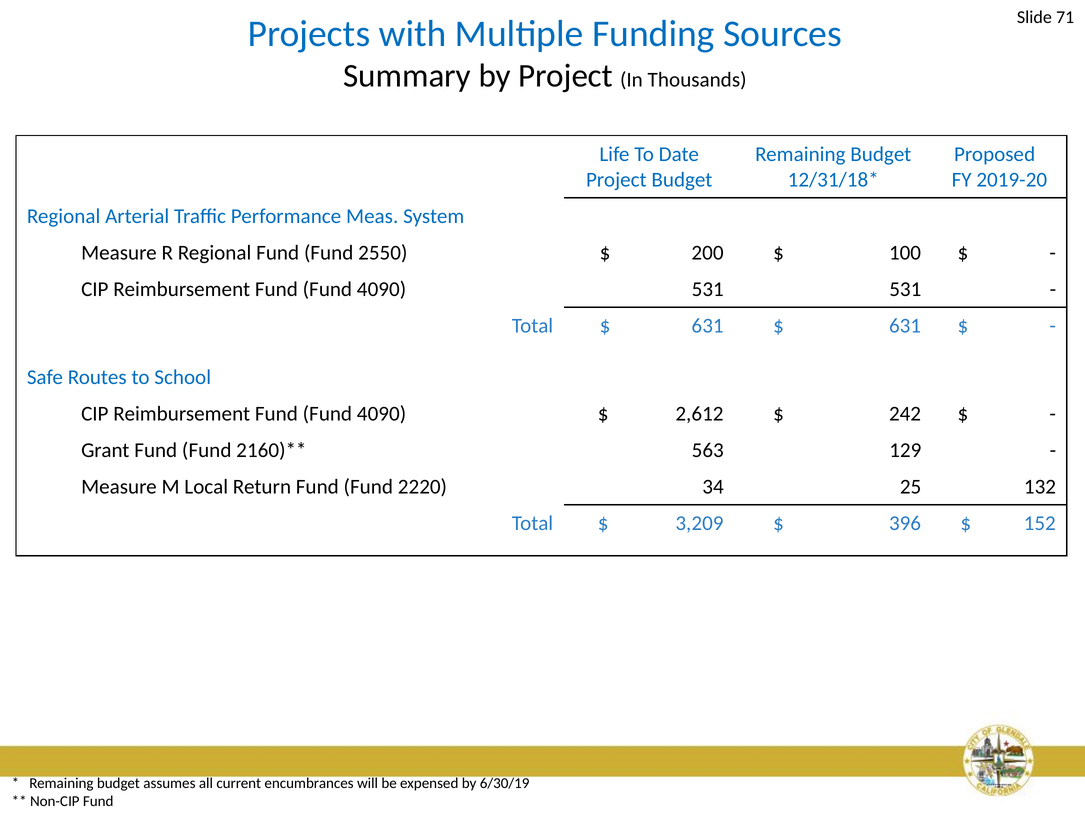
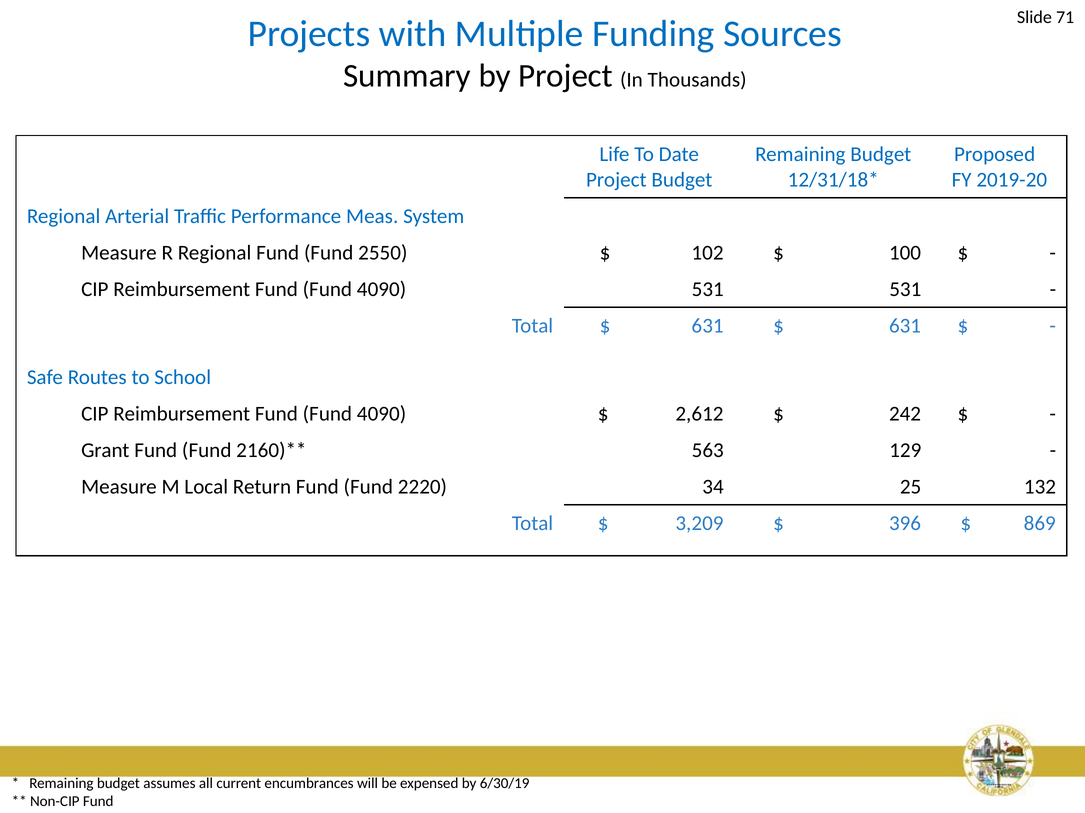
200: 200 -> 102 (708, 253)
152: 152 -> 869 (1040, 524)
